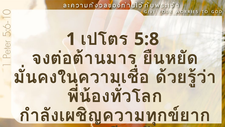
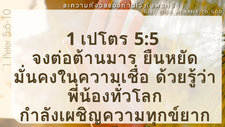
5:8: 5:8 -> 5:5 (147, 39)
